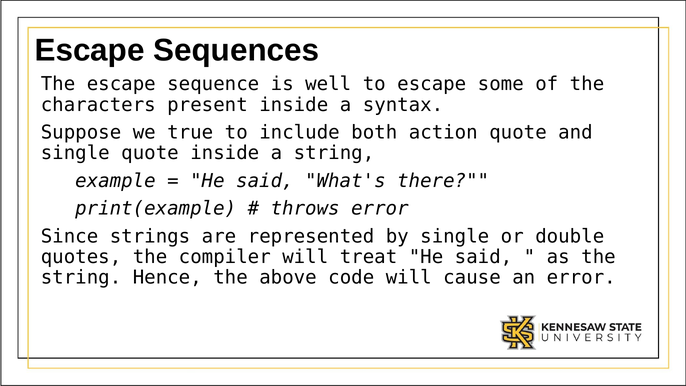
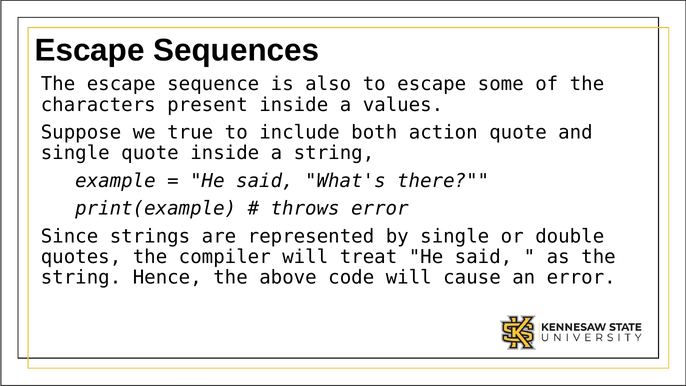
well: well -> also (328, 84)
syntax: syntax -> values (403, 105)
